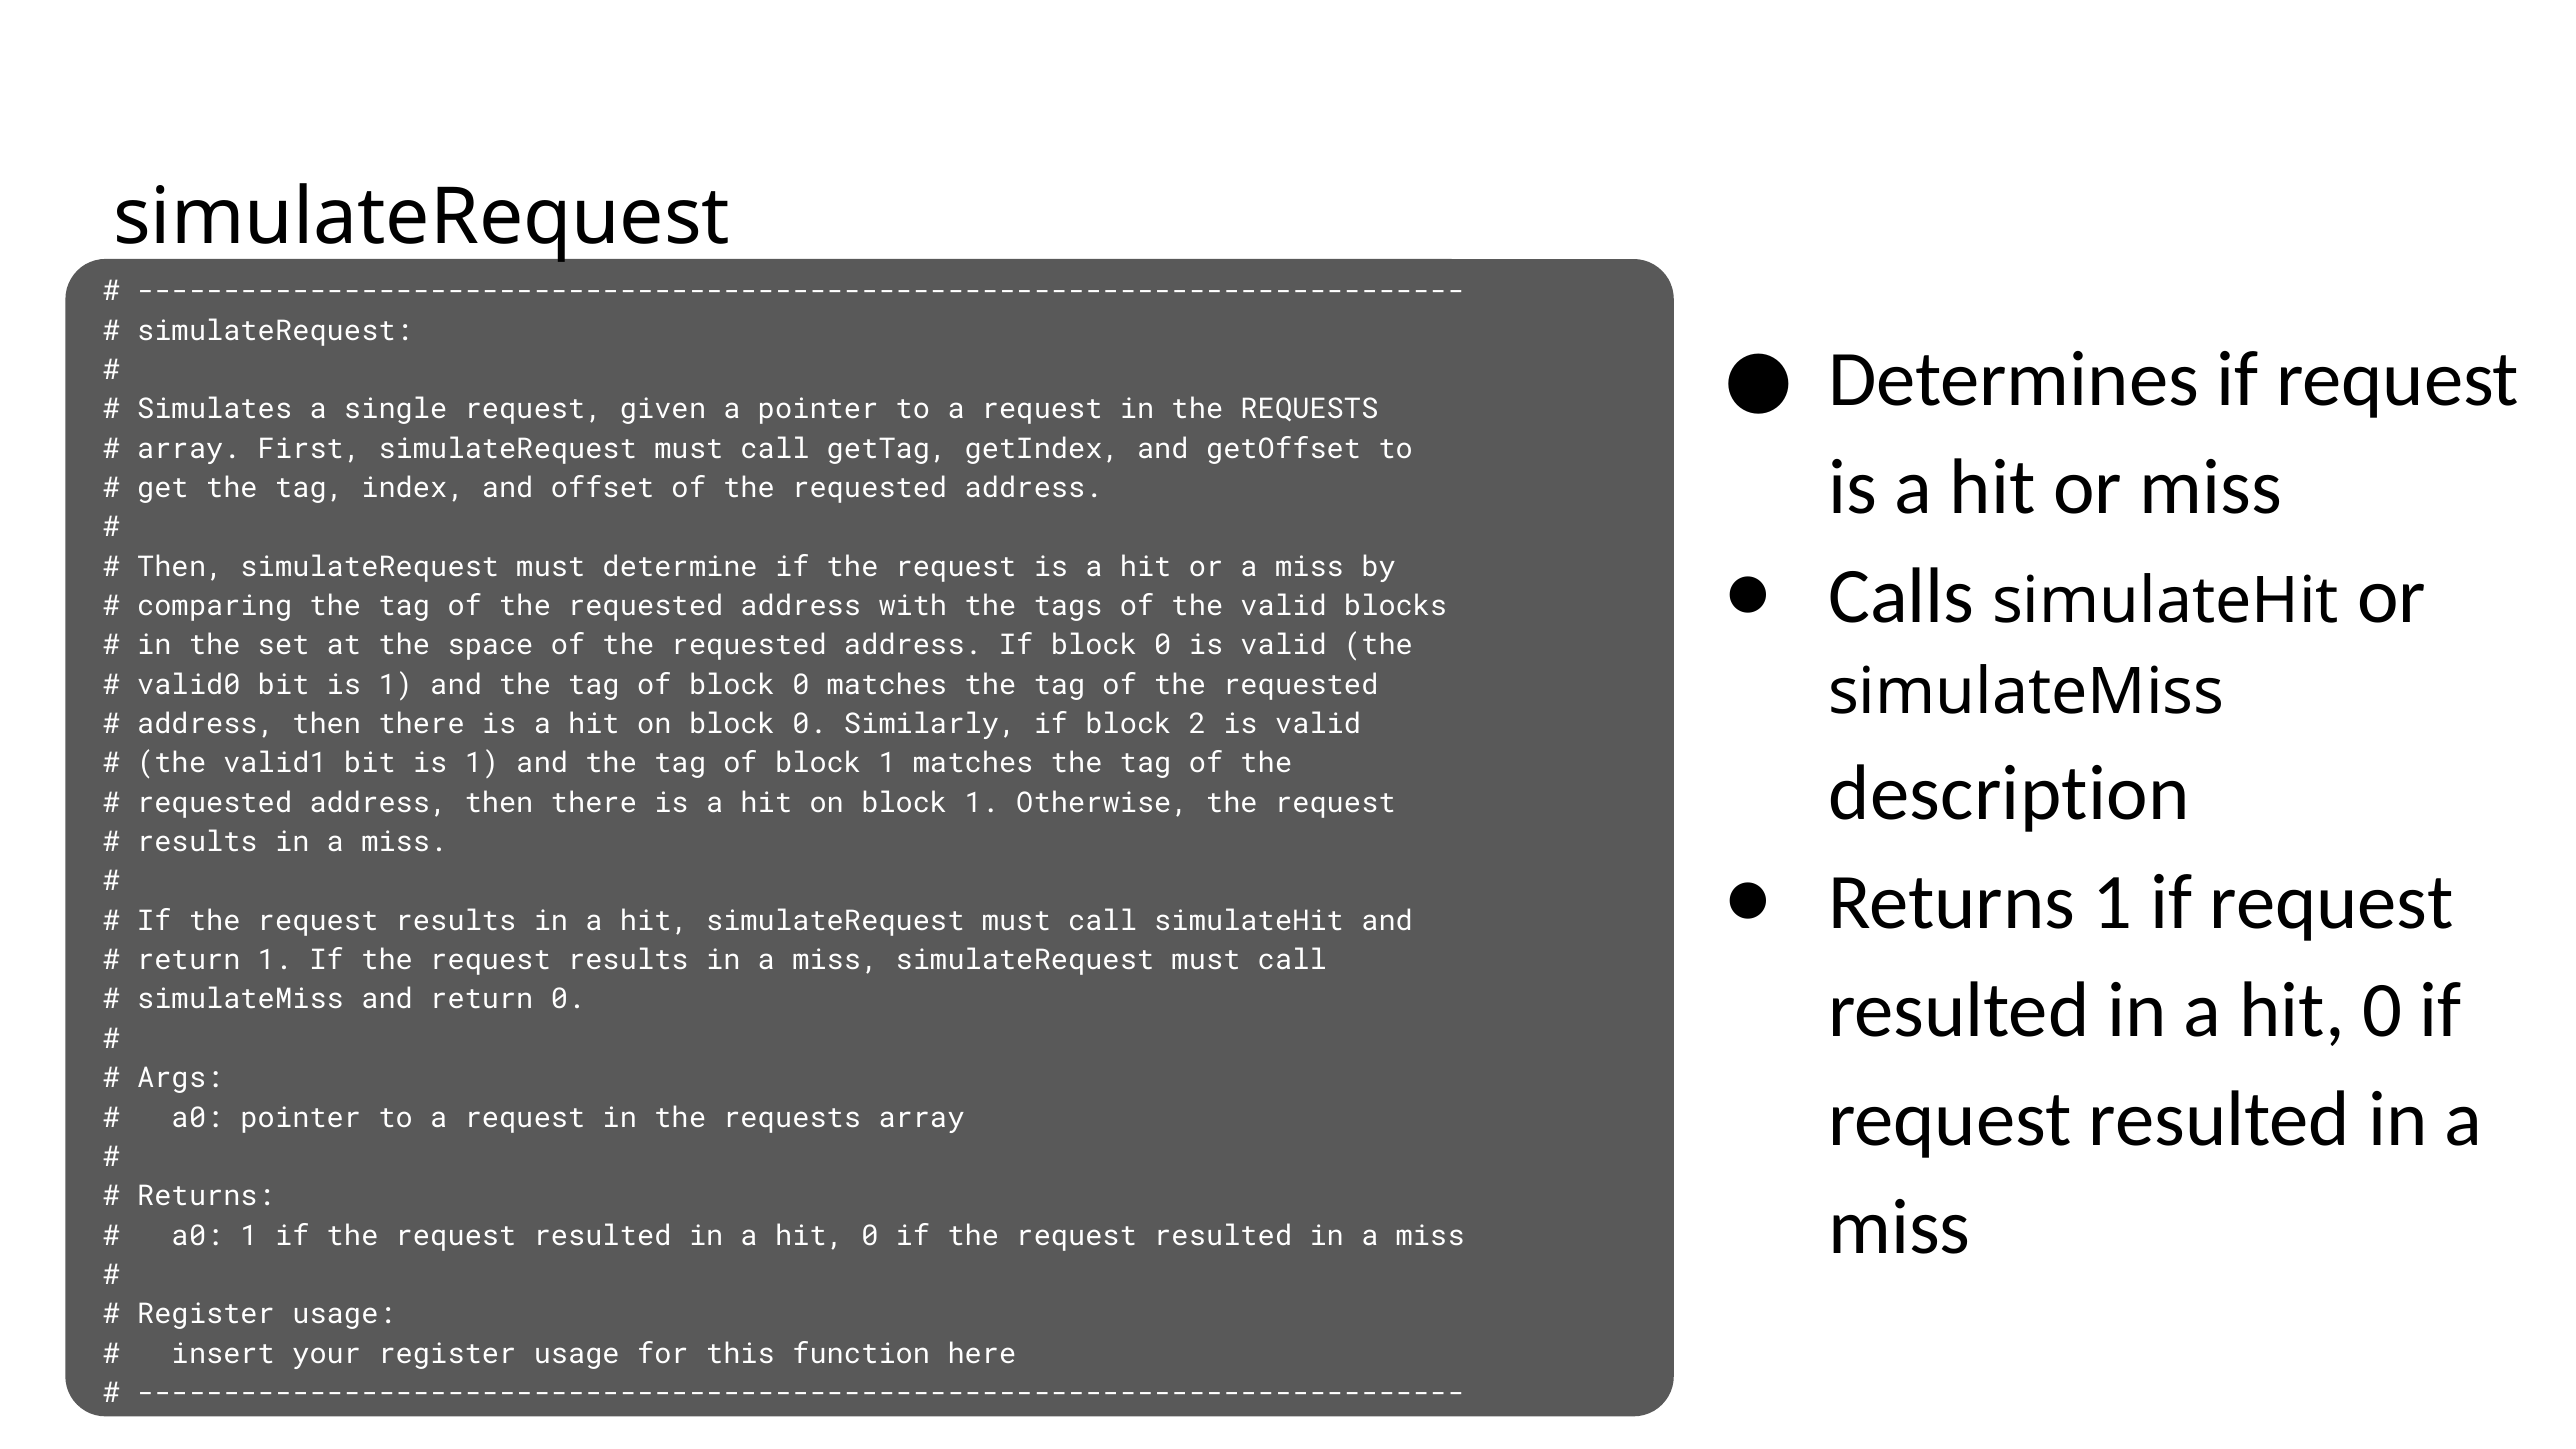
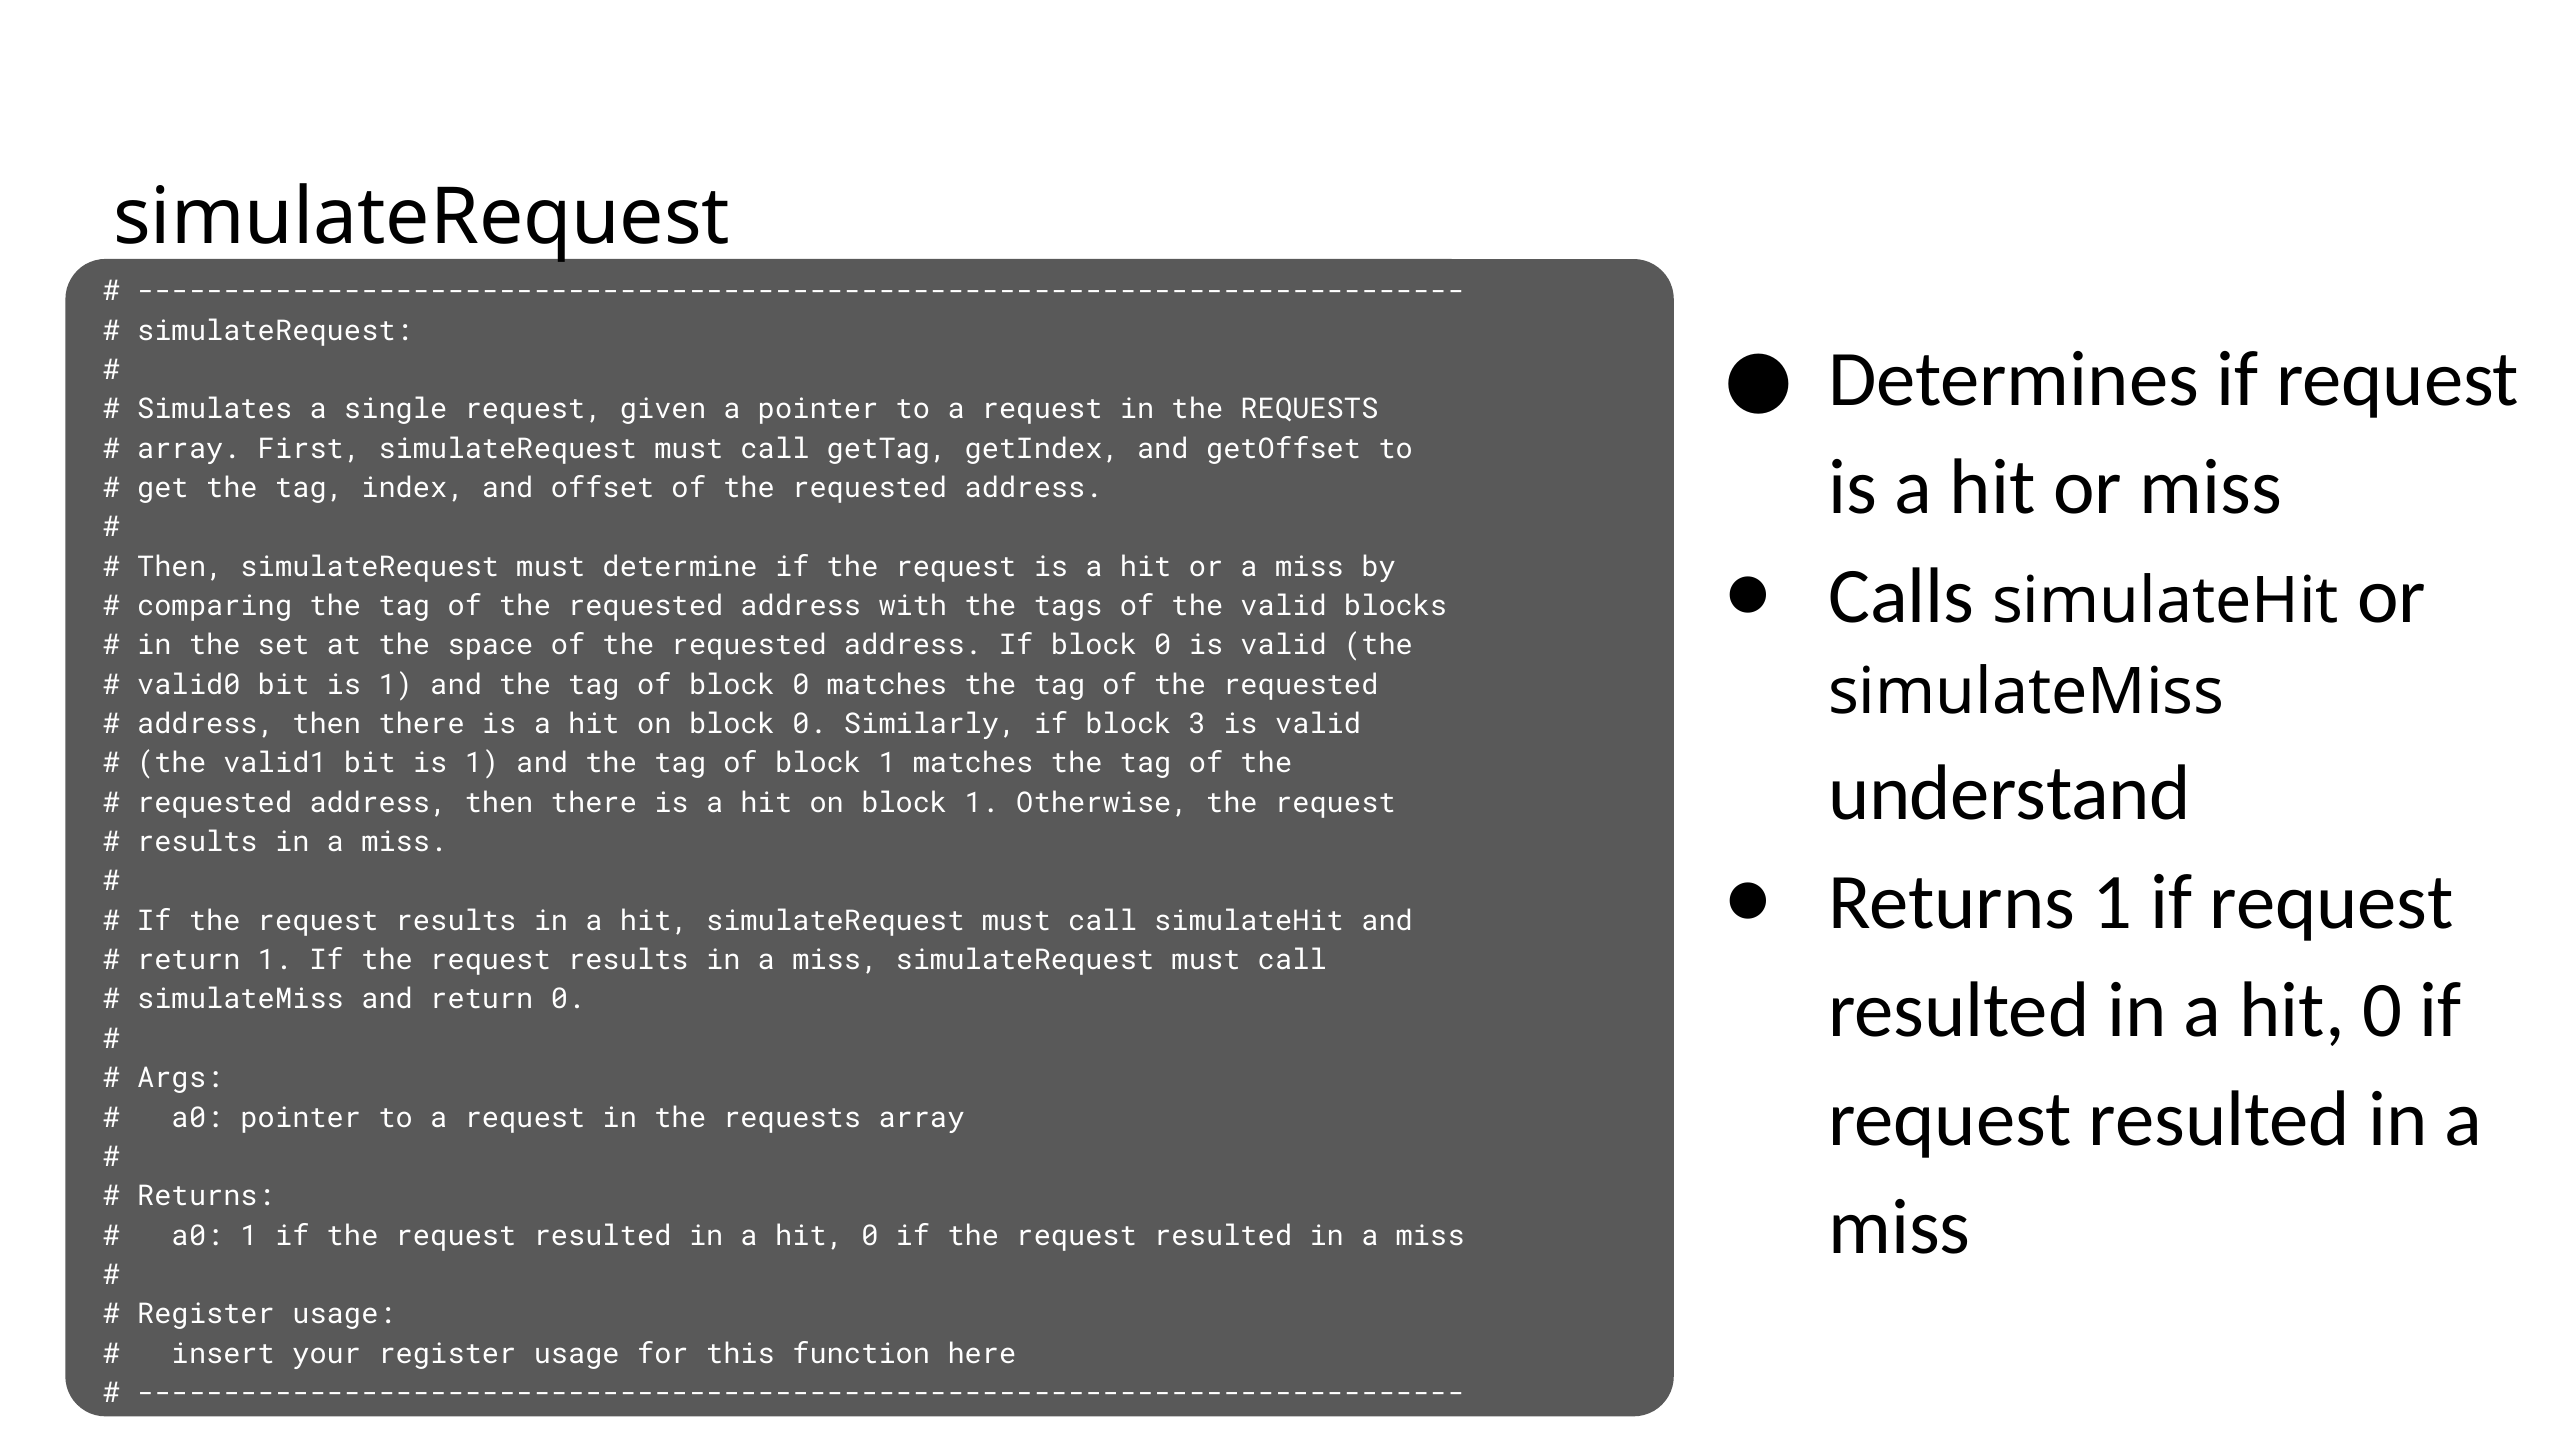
2: 2 -> 3 (1198, 724)
description: description -> understand (2010, 794)
